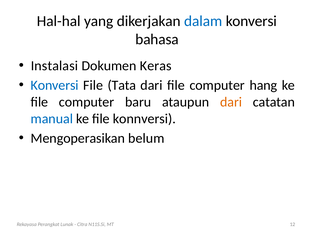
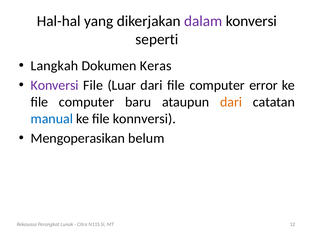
dalam colour: blue -> purple (203, 21)
bahasa: bahasa -> seperti (157, 40)
Instalasi: Instalasi -> Langkah (54, 66)
Konversi colour: blue -> purple (55, 85)
Tata: Tata -> Luar (122, 85)
hang: hang -> error (263, 85)
